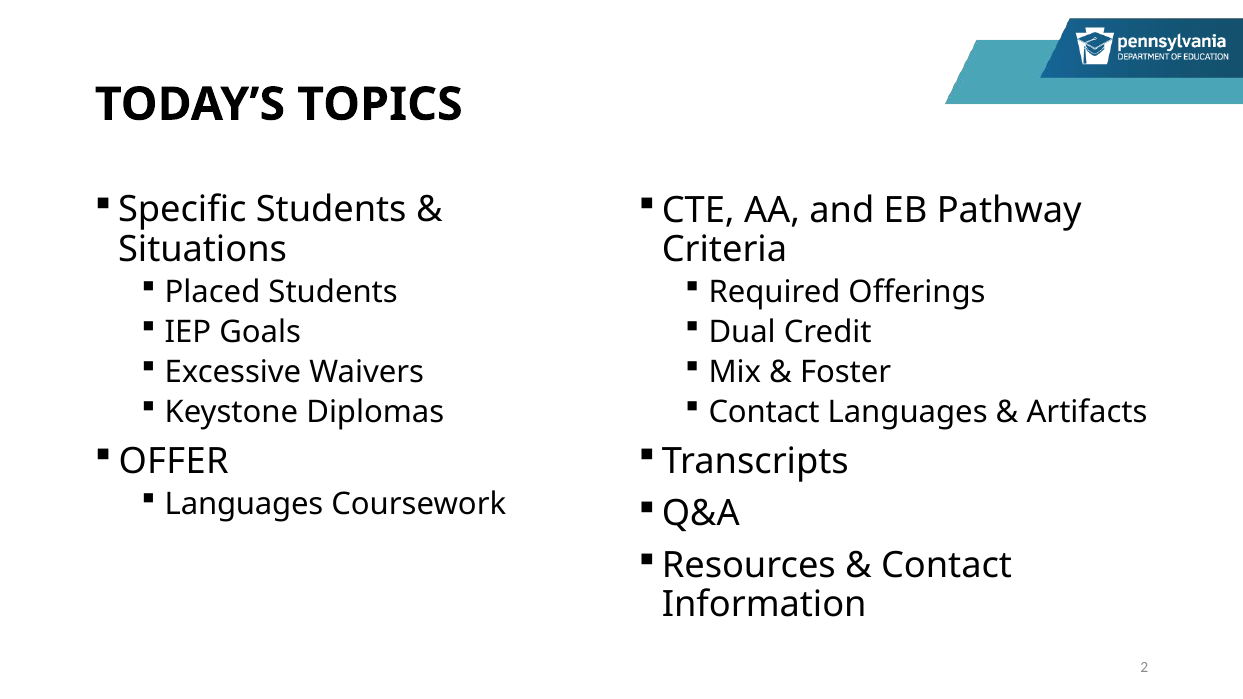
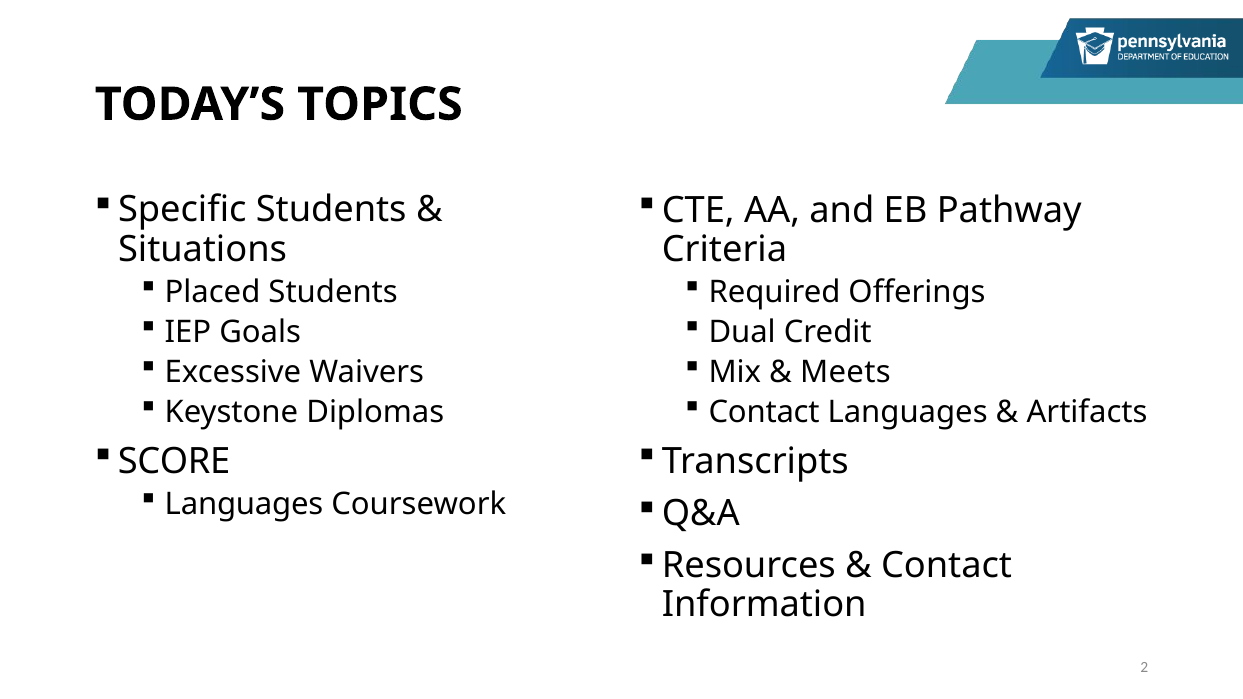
Foster: Foster -> Meets (845, 372)
OFFER: OFFER -> SCORE (174, 461)
